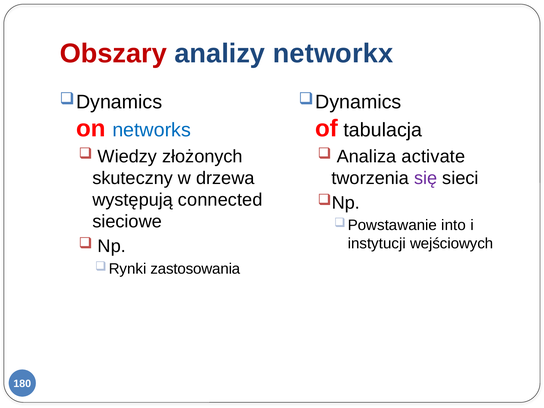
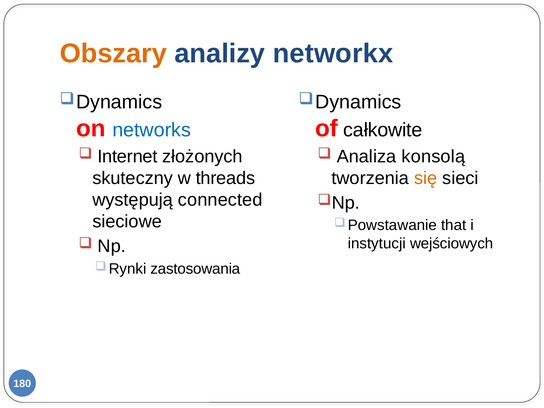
Obszary colour: red -> orange (113, 53)
tabulacja: tabulacja -> całkowite (383, 130)
Wiedzy: Wiedzy -> Internet (127, 156)
activate: activate -> konsolą (433, 156)
drzewa: drzewa -> threads (225, 178)
się colour: purple -> orange (426, 178)
into: into -> that (454, 225)
